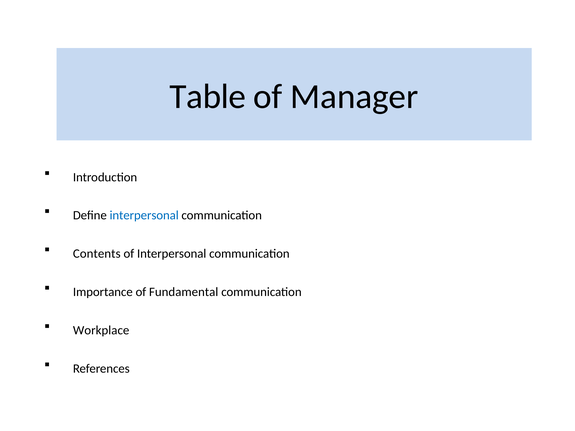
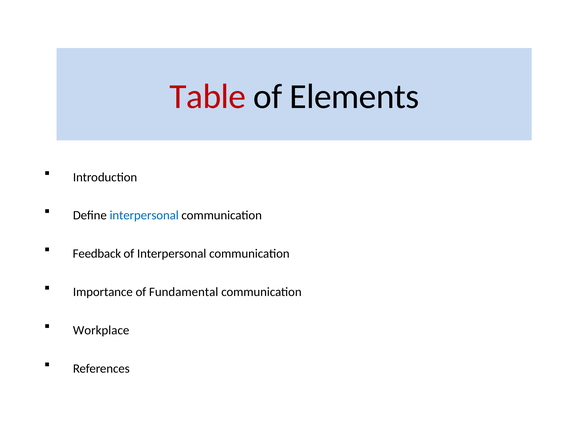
Table colour: black -> red (208, 97)
Manager: Manager -> Elements (354, 97)
Contents: Contents -> Feedback (97, 254)
